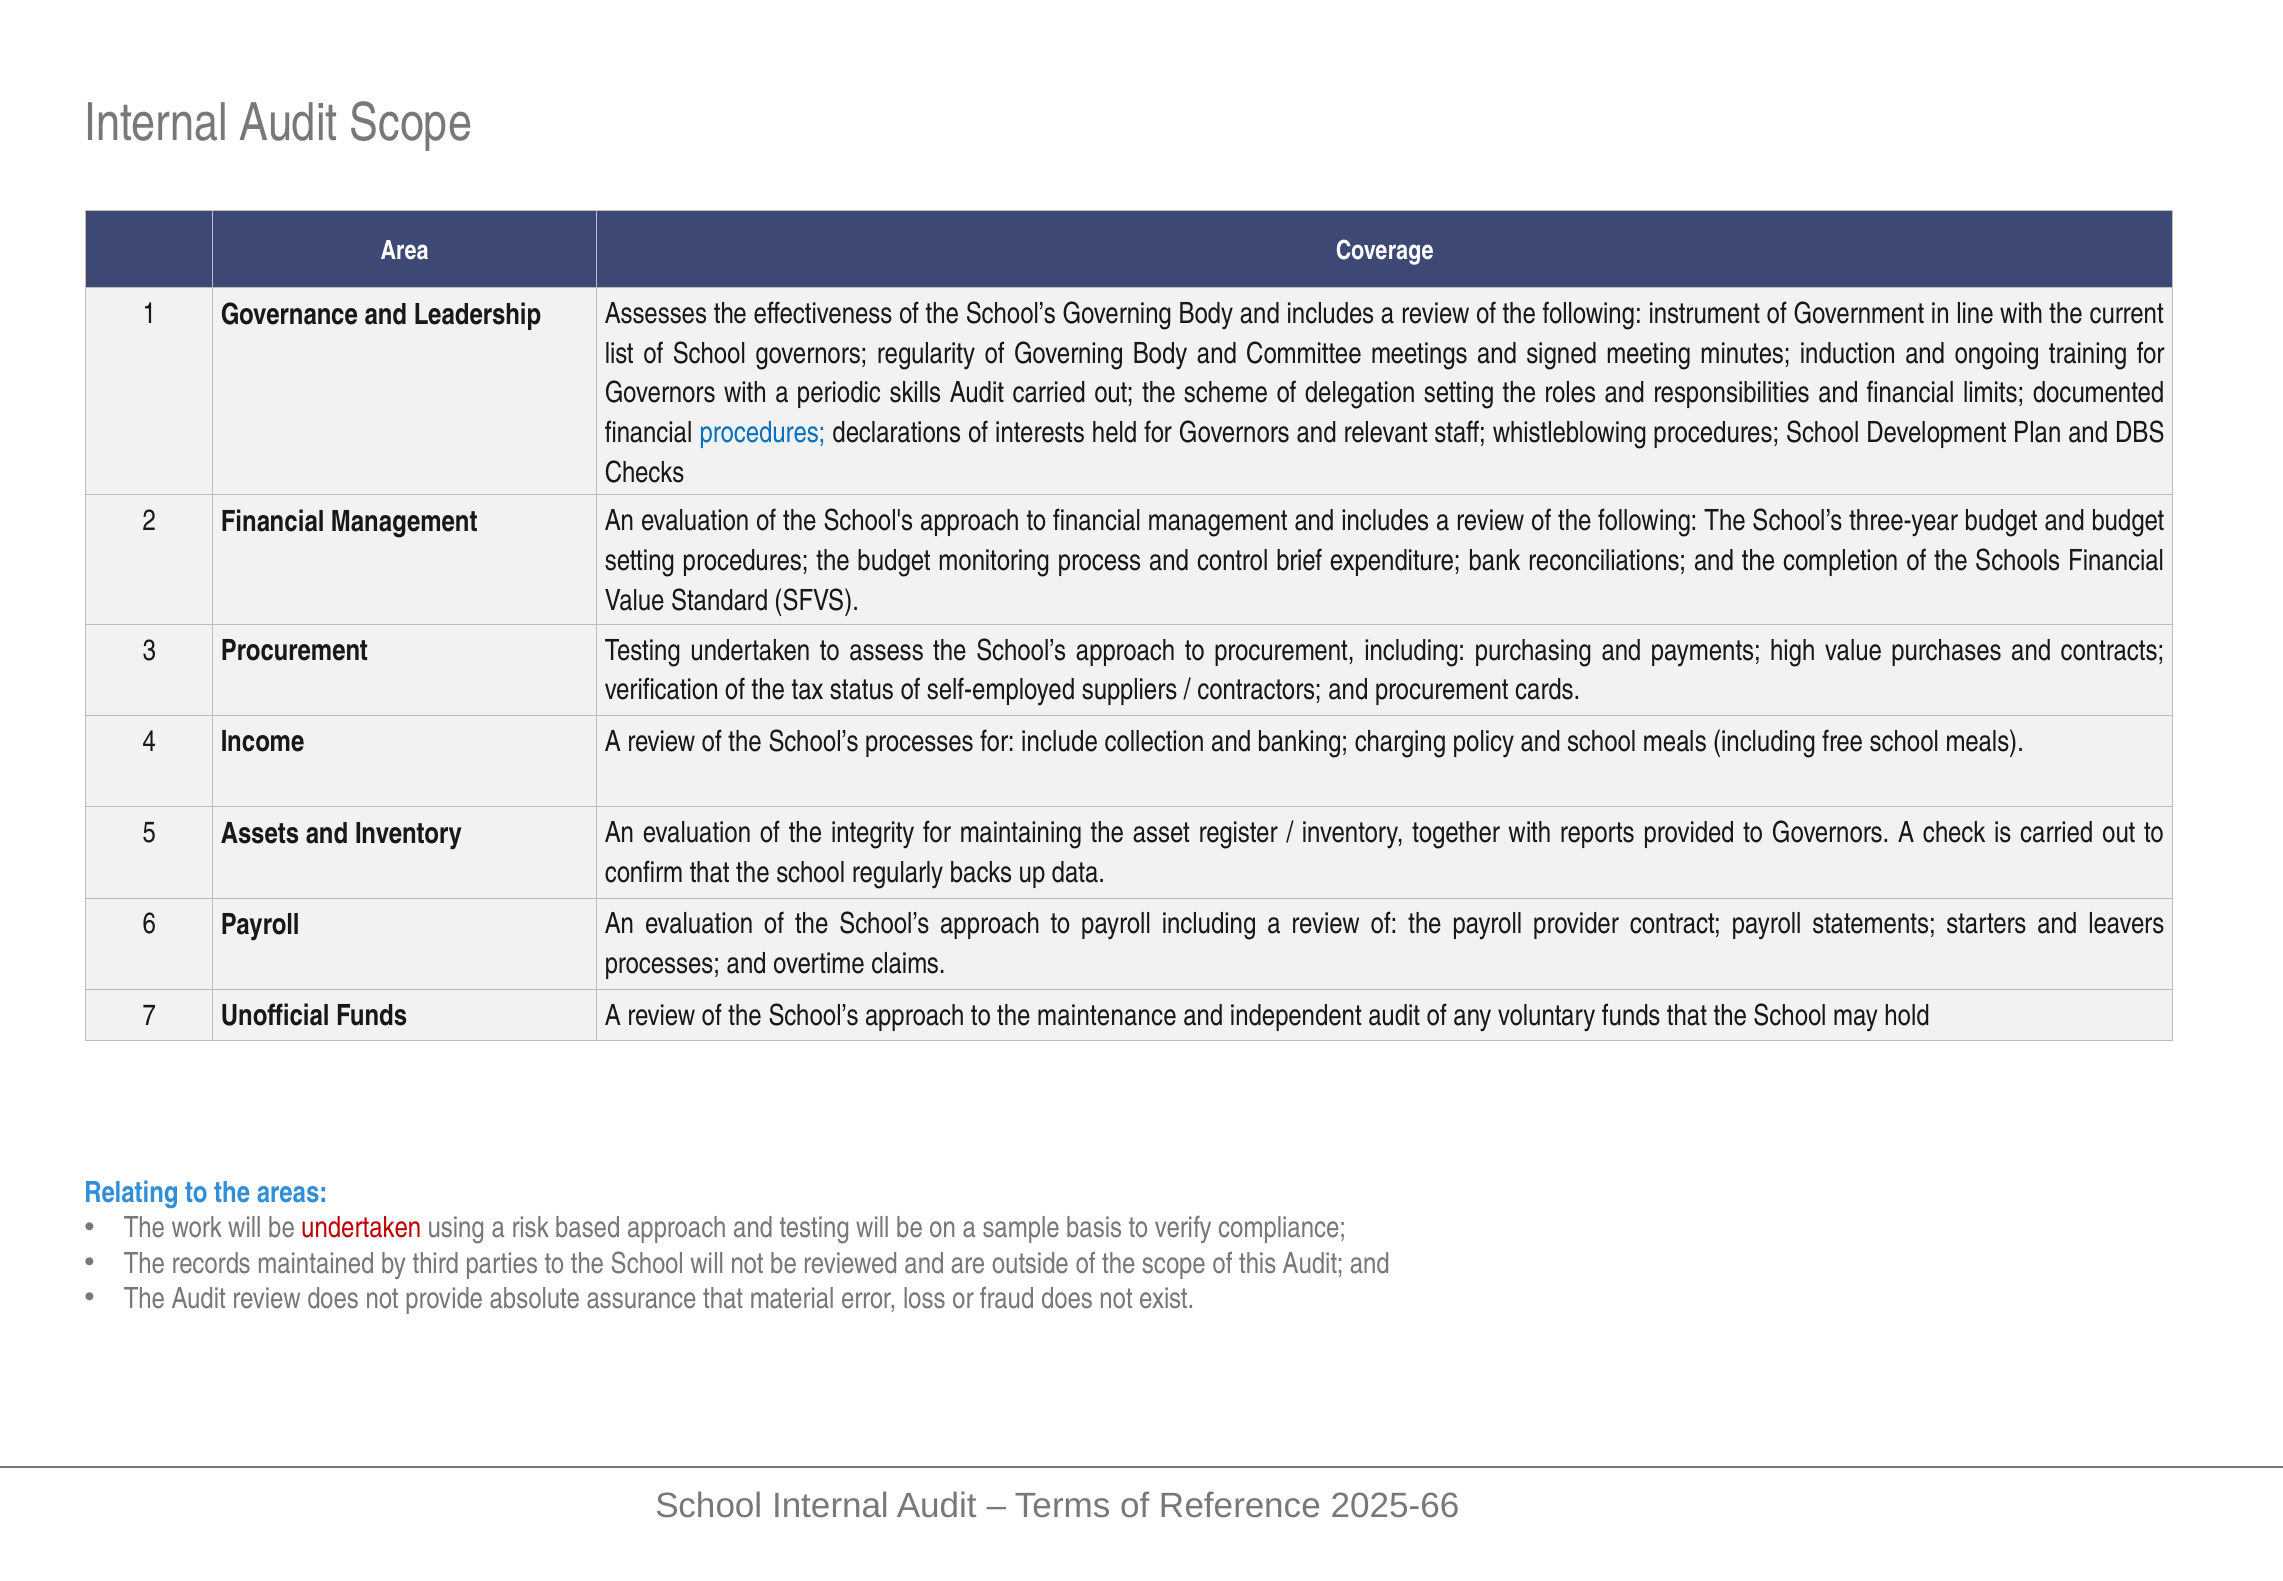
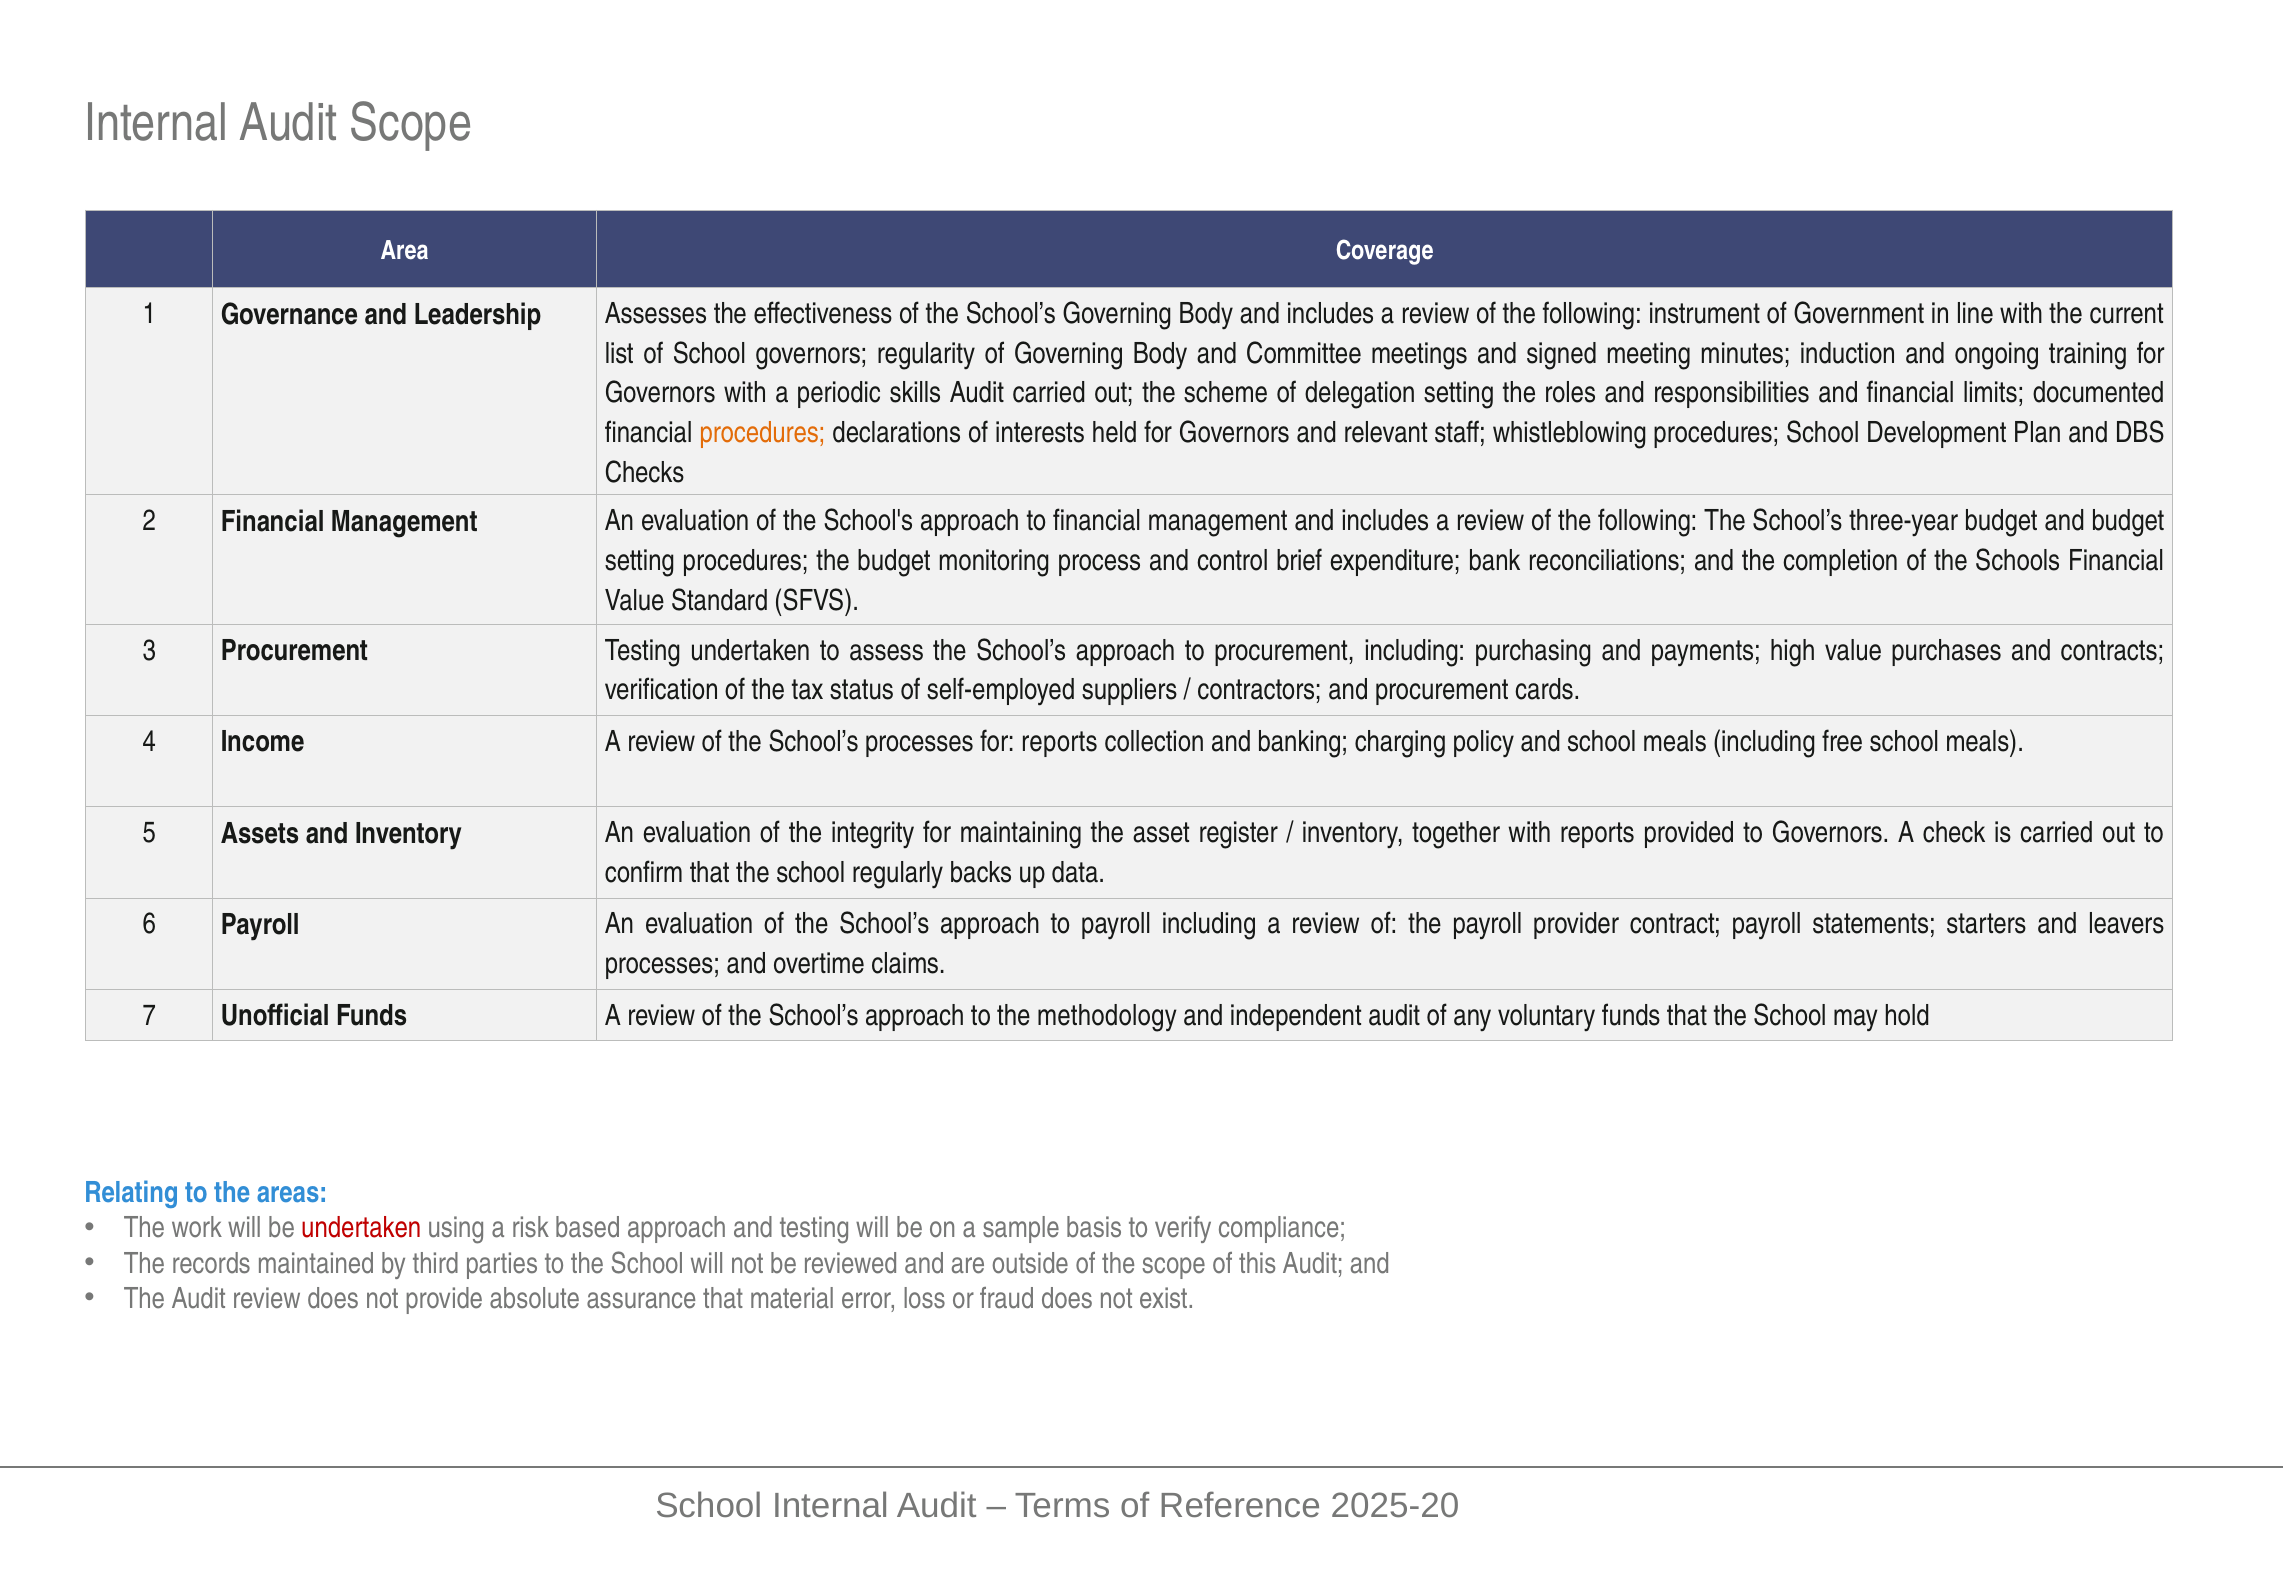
procedures colour: blue -> orange (762, 433)
for include: include -> reports (1059, 741)
maintenance: maintenance -> methodology (1107, 1015)
2025-66: 2025-66 -> 2025-20 (1395, 1506)
